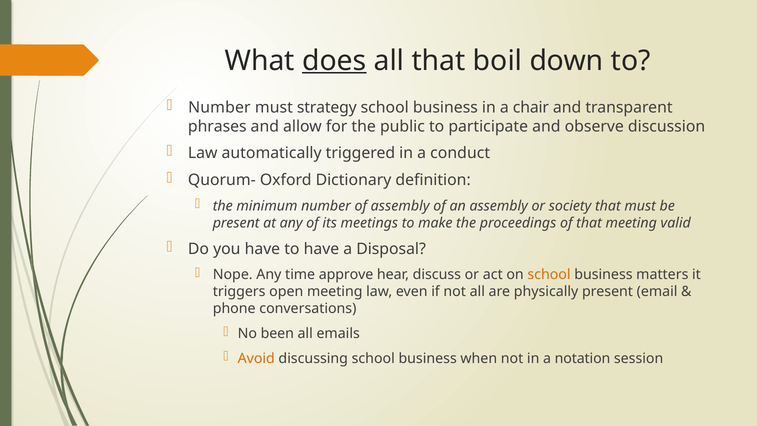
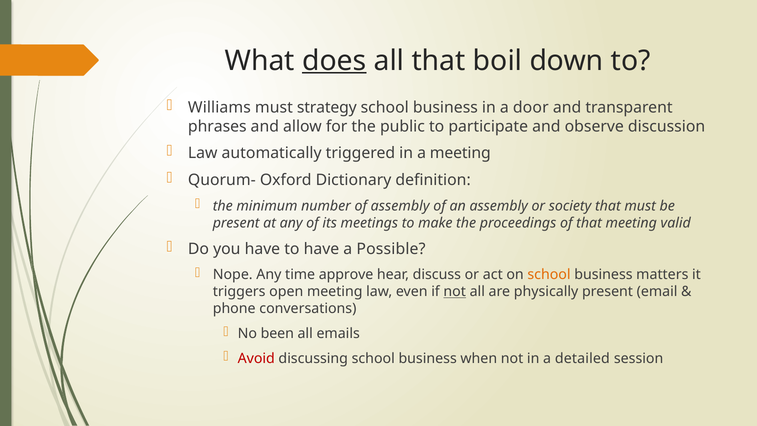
Number: Number -> Williams (219, 107)
chair: chair -> door (531, 107)
a conduct: conduct -> meeting (460, 153)
Disposal: Disposal -> Possible (391, 249)
not underline: none -> present (455, 292)
Avoid colour: orange -> red (256, 358)
notation: notation -> detailed (582, 358)
